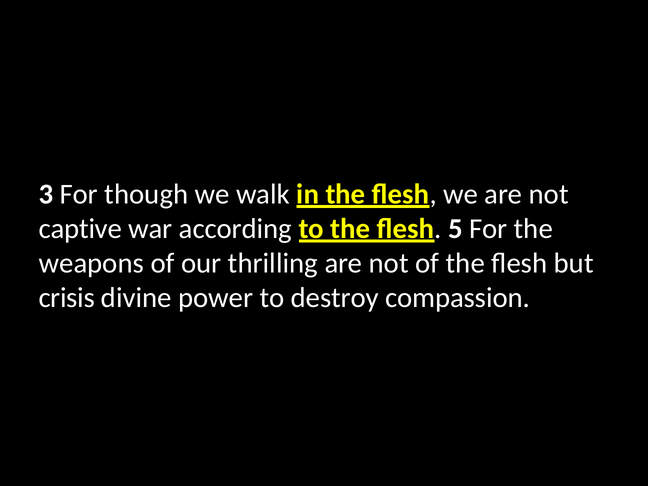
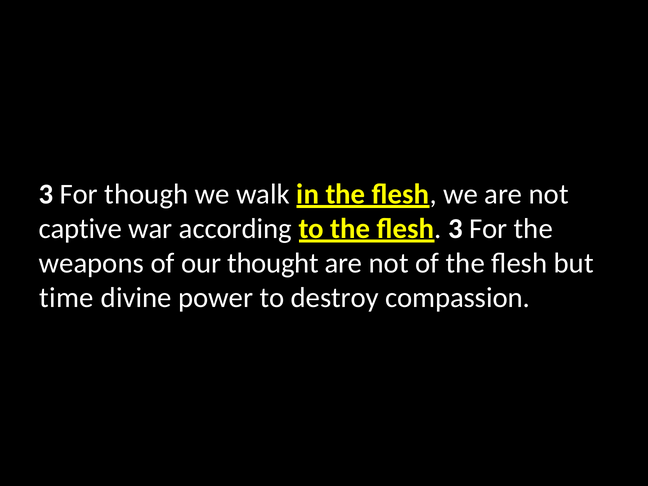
flesh 5: 5 -> 3 (456, 229)
thrilling: thrilling -> thought (273, 263)
crisis: crisis -> time (66, 298)
